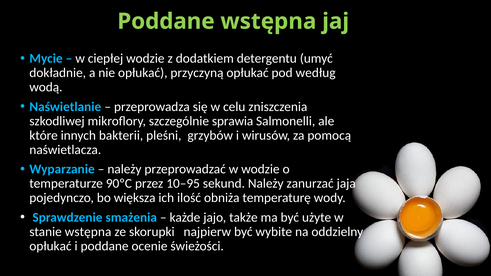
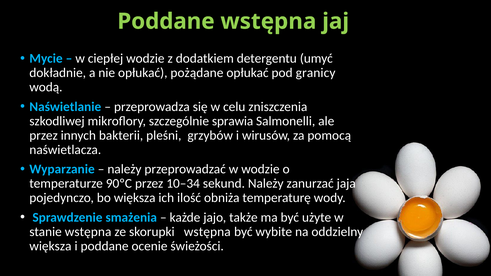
przyczyną: przyczyną -> pożądane (197, 73)
według: według -> granicy (316, 73)
które: które -> przez (44, 135)
10–95: 10–95 -> 10–34 (183, 184)
skorupki najpierw: najpierw -> wstępna (207, 232)
opłukać: opłukać -> większa (50, 246)
